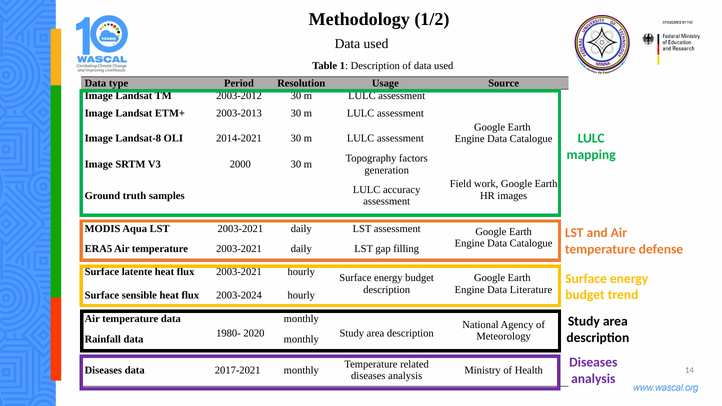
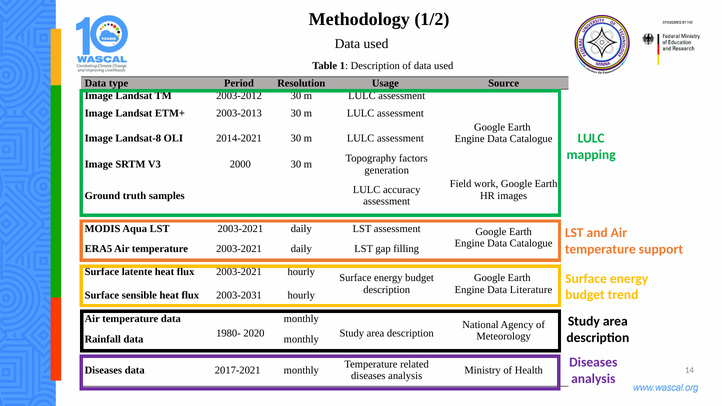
defense: defense -> support (661, 249)
2003-2024: 2003-2024 -> 2003-2031 (239, 295)
